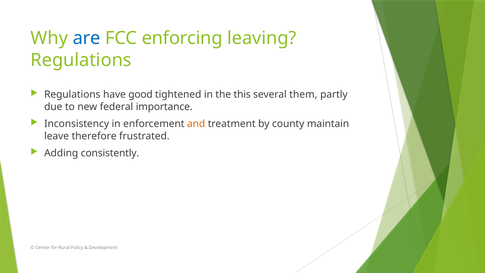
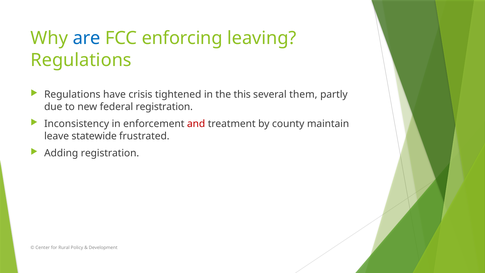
good: good -> crisis (140, 95)
federal importance: importance -> registration (164, 107)
and colour: orange -> red (196, 124)
therefore: therefore -> statewide (94, 136)
Adding consistently: consistently -> registration (110, 153)
